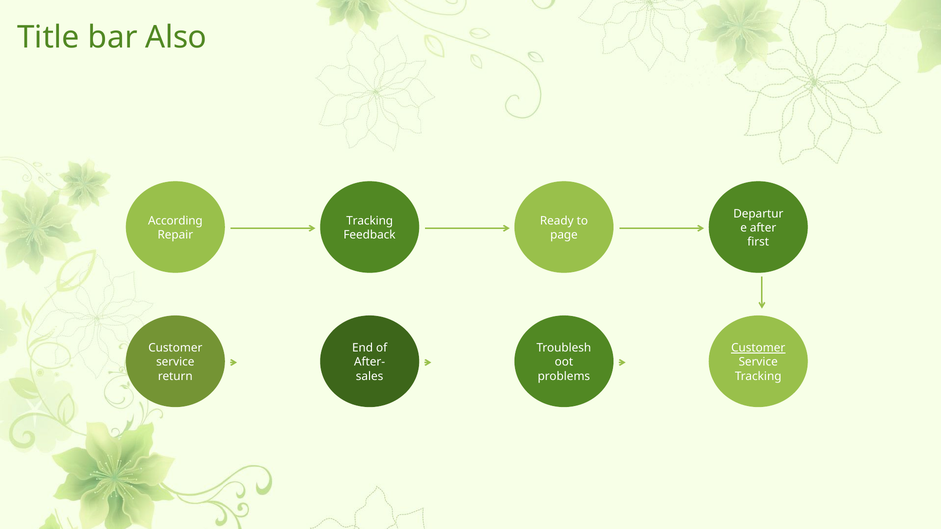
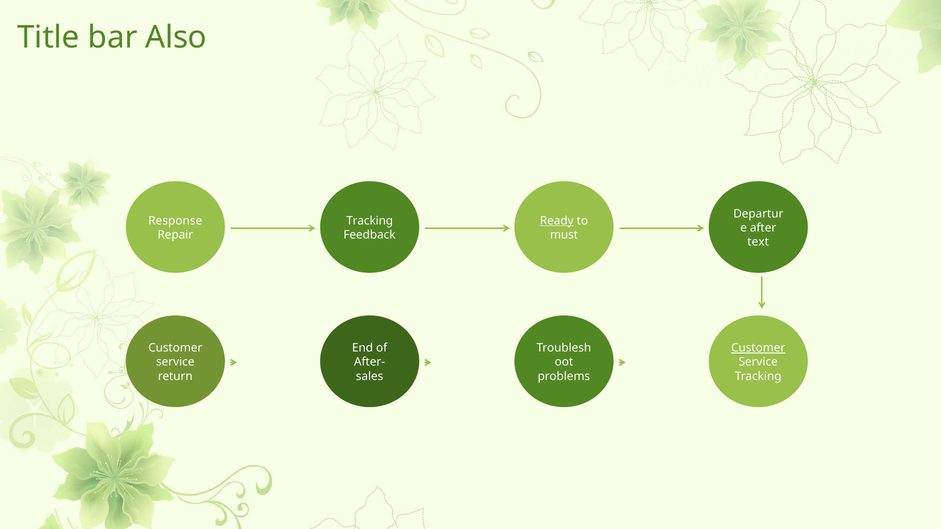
According: According -> Response (175, 221)
Ready underline: none -> present (557, 221)
page: page -> must (564, 235)
first: first -> text (758, 242)
